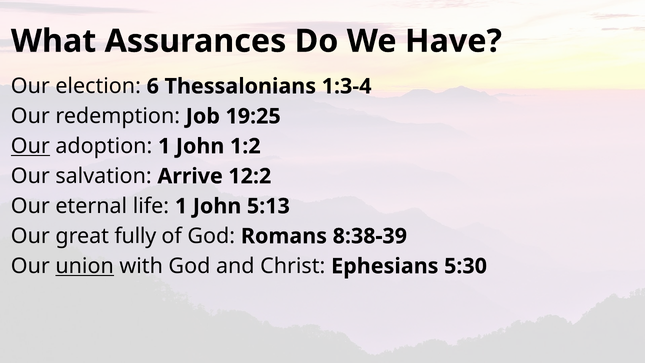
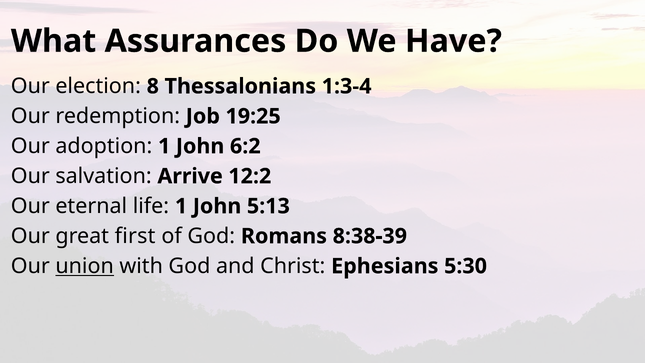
6: 6 -> 8 (153, 86)
Our underline: present -> none (30, 146)
1:2: 1:2 -> 6:2 (245, 146)
fully: fully -> first (135, 236)
